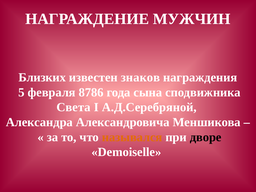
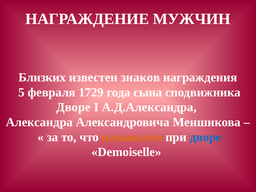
8786: 8786 -> 1729 (91, 92)
Света: Света -> Дворе (73, 107)
А.Д.Серебряной: А.Д.Серебряной -> А.Д.Александра (149, 107)
дворе colour: black -> blue (206, 137)
